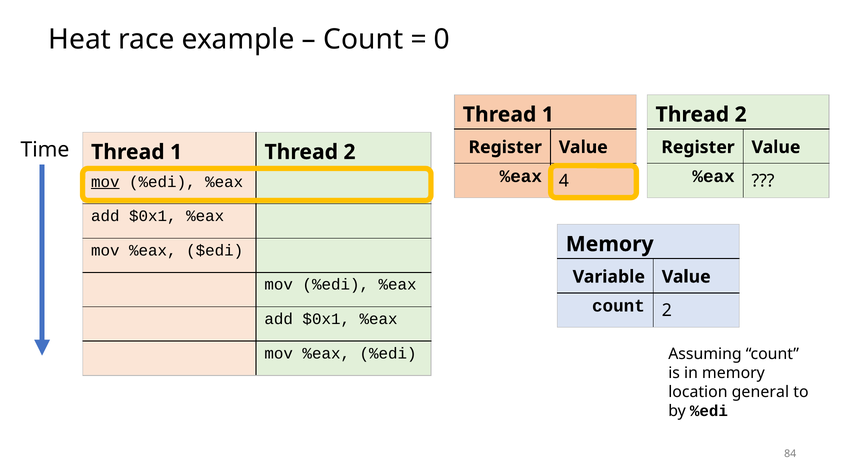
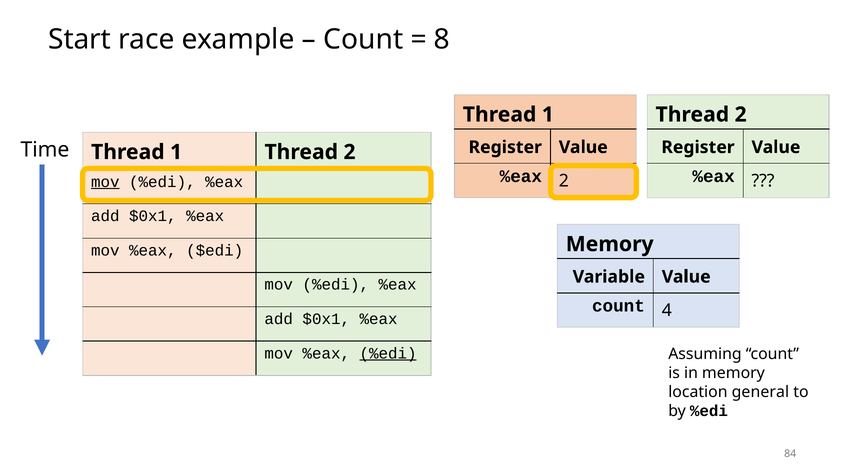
Heat: Heat -> Start (80, 39)
0: 0 -> 8 (442, 39)
%eax 4: 4 -> 2 (564, 180)
count 2: 2 -> 4 (667, 310)
%edi underline: none -> present (388, 353)
